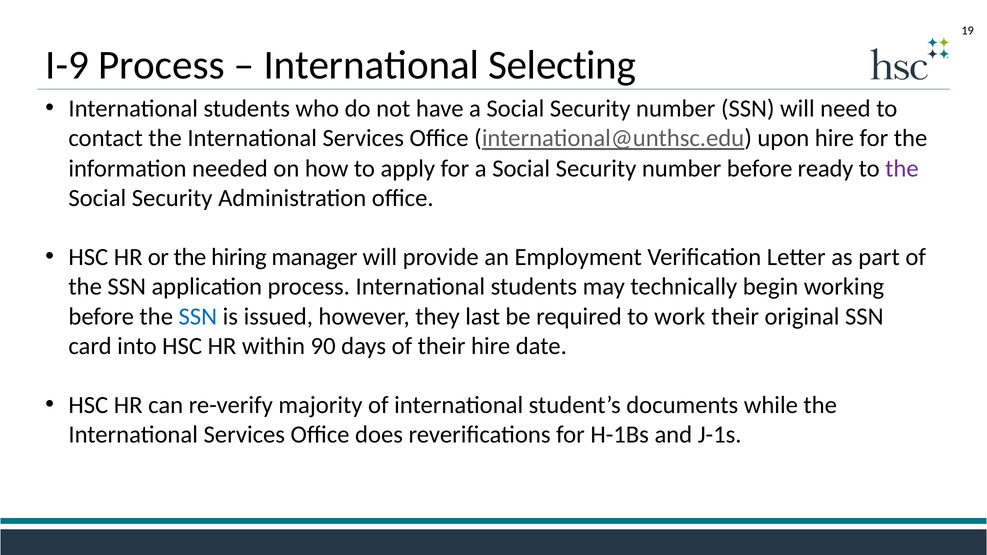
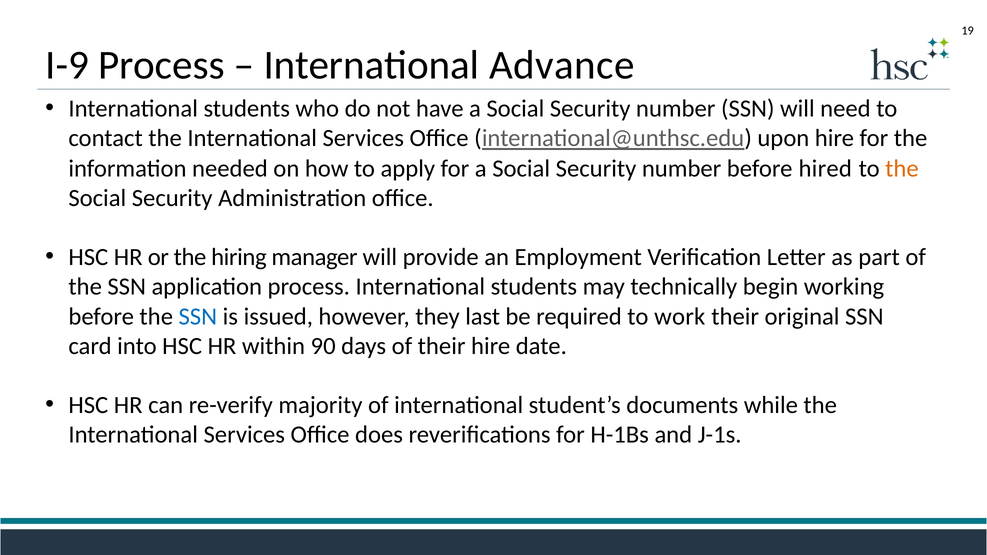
Selecting: Selecting -> Advance (562, 65)
ready: ready -> hired (825, 168)
the colour: purple -> orange (902, 168)
